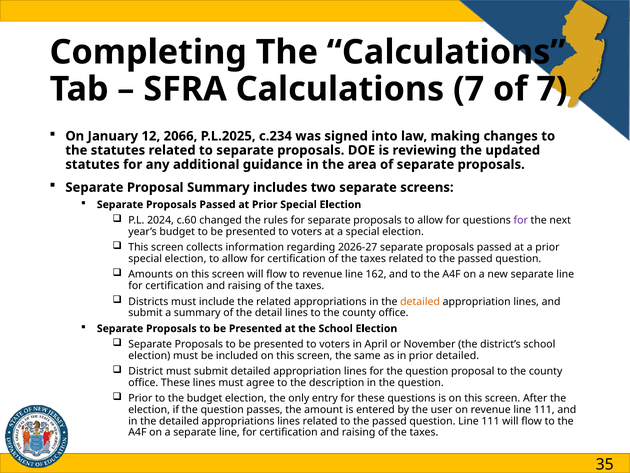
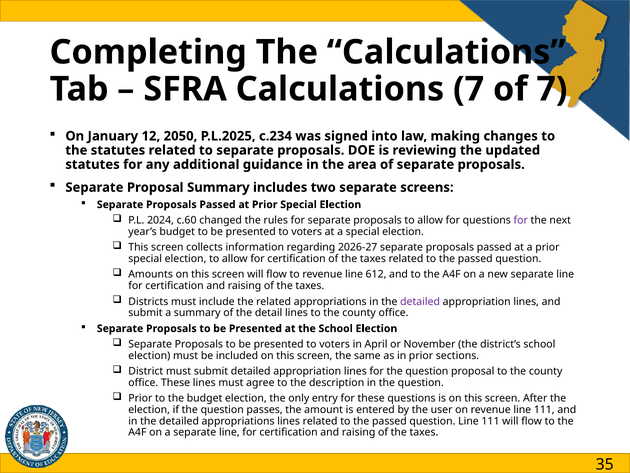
2066: 2066 -> 2050 (180, 136)
162: 162 -> 612 (376, 274)
detailed colour: orange -> purple (420, 301)
prior detailed: detailed -> sections (457, 355)
